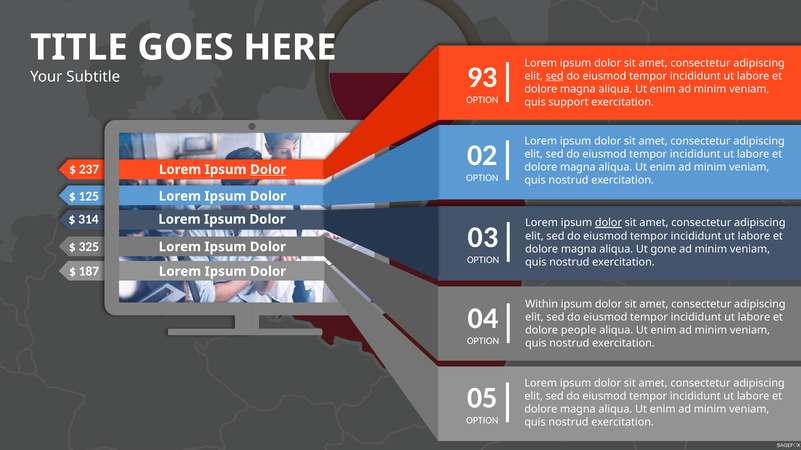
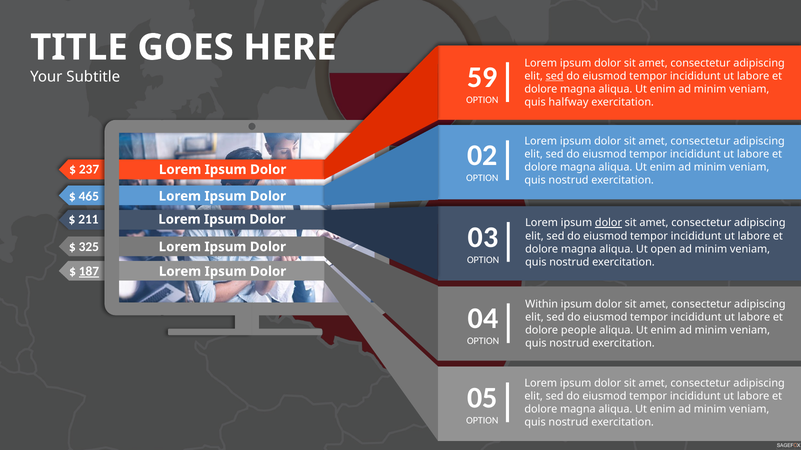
93: 93 -> 59 (482, 77)
support: support -> halfway (568, 102)
Dolor underline: present -> none (268, 170)
125: 125 -> 465 (89, 196)
314: 314 -> 211 (88, 220)
gone: gone -> open (664, 249)
187 underline: none -> present (89, 272)
